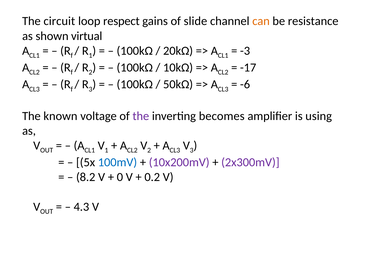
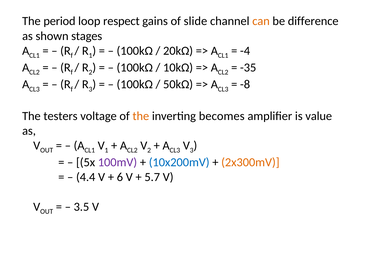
circuit: circuit -> period (59, 21)
resistance: resistance -> difference (313, 21)
virtual: virtual -> stages (87, 36)
-3: -3 -> -4 (245, 51)
-17: -17 -> -35 (248, 68)
-6: -6 -> -8 (245, 84)
known: known -> testers (61, 116)
the colour: purple -> orange (141, 116)
using: using -> value (319, 116)
100mV colour: blue -> purple (117, 162)
10x200mV colour: purple -> blue (179, 162)
2x300mV colour: purple -> orange (250, 162)
8.2: 8.2 -> 4.4 (86, 177)
0: 0 -> 6 (120, 177)
0.2: 0.2 -> 5.7 (152, 177)
4.3: 4.3 -> 3.5 (81, 207)
